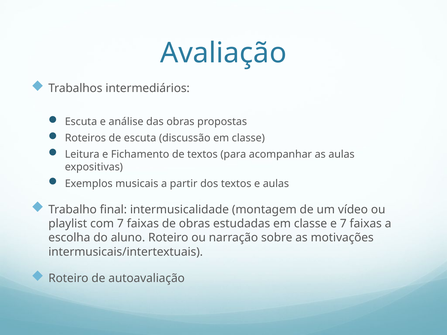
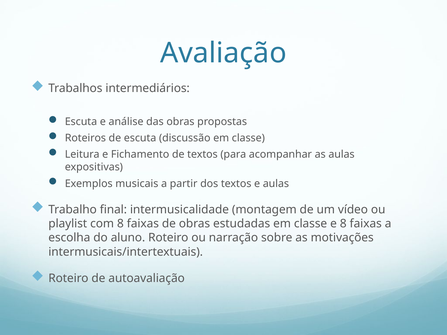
com 7: 7 -> 8 (120, 224)
e 7: 7 -> 8 (343, 224)
